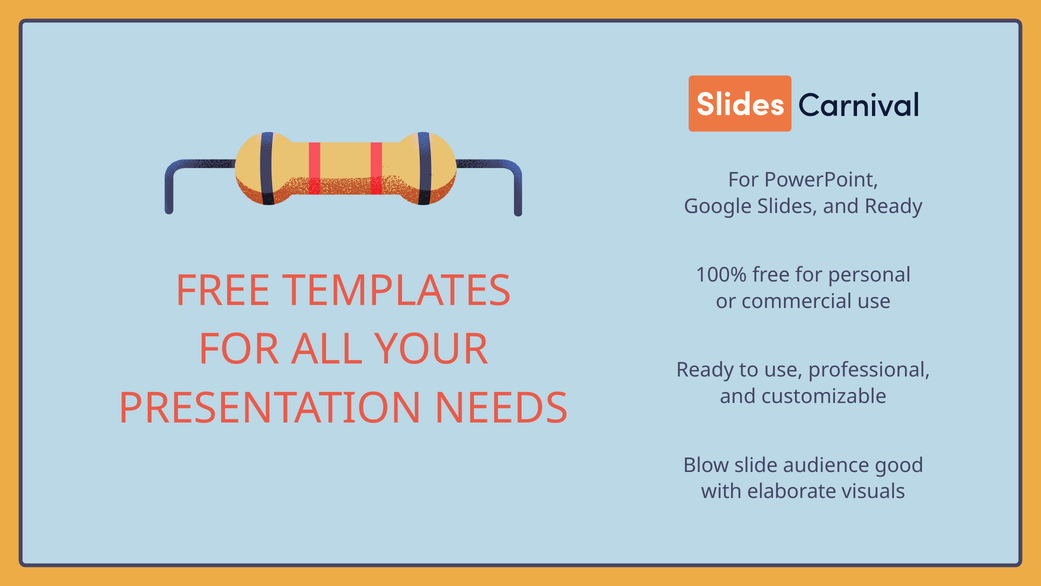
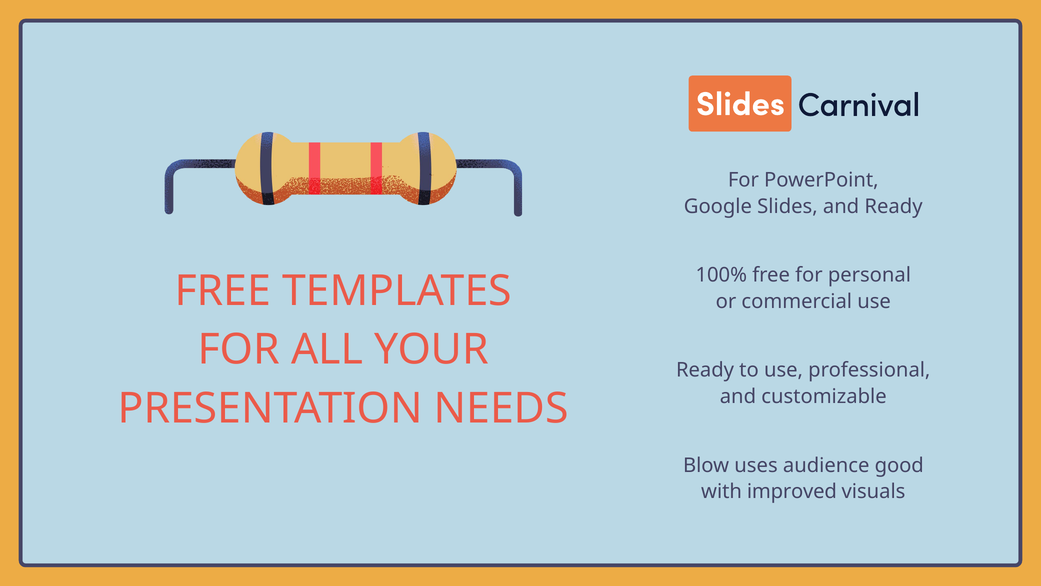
slide: slide -> uses (756, 465)
elaborate: elaborate -> improved (792, 491)
